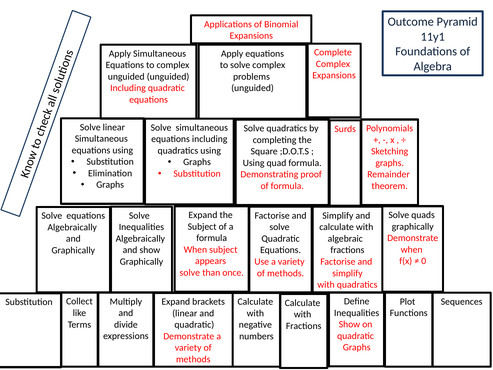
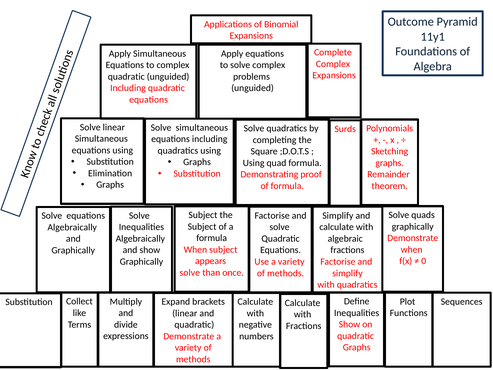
unguided: unguided -> quadratic (126, 77)
Expand: Expand -> Subject (203, 215)
